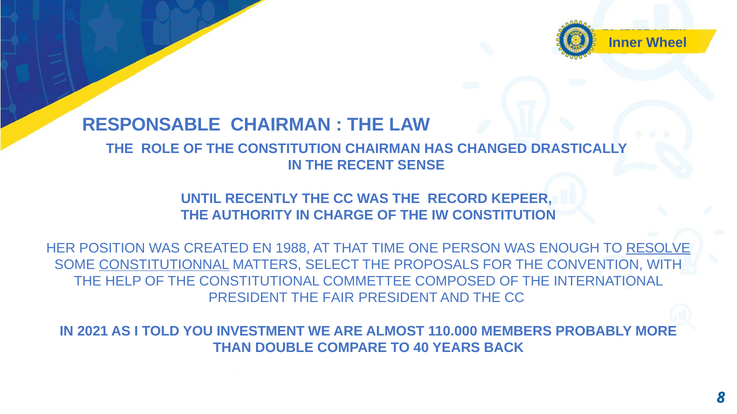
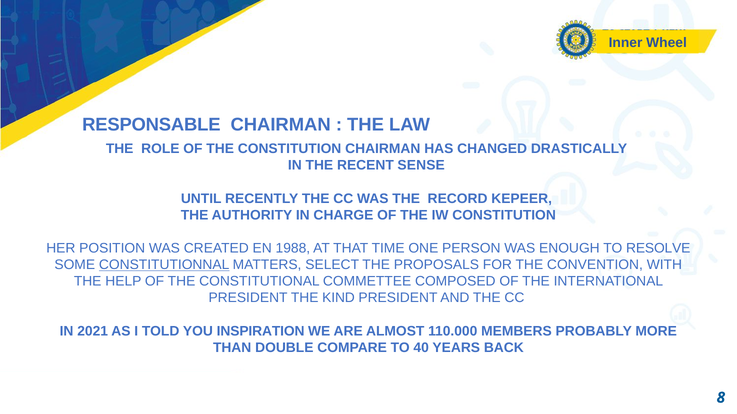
RESOLVE underline: present -> none (658, 249)
FAIR: FAIR -> KIND (339, 298)
INVESTMENT: INVESTMENT -> INSPIRATION (261, 331)
